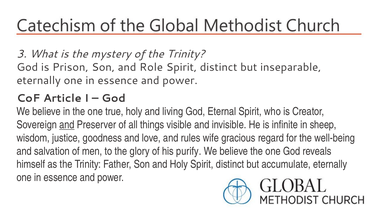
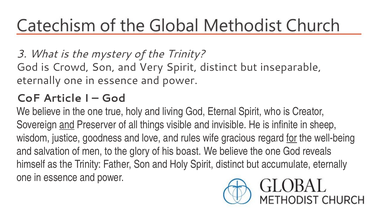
Prison: Prison -> Crowd (71, 67)
Role: Role -> Very (151, 67)
for underline: none -> present (292, 138)
purify: purify -> boast (189, 152)
